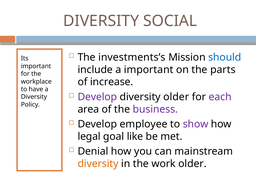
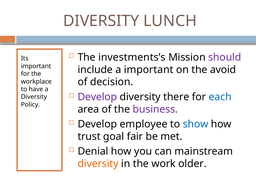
SOCIAL: SOCIAL -> LUNCH (170, 21)
should colour: blue -> purple (225, 57)
parts: parts -> avoid (223, 70)
increase: increase -> decision (112, 82)
diversity older: older -> there (176, 97)
each colour: purple -> blue (220, 97)
show colour: purple -> blue (196, 124)
legal: legal -> trust (89, 136)
like: like -> fair (135, 136)
